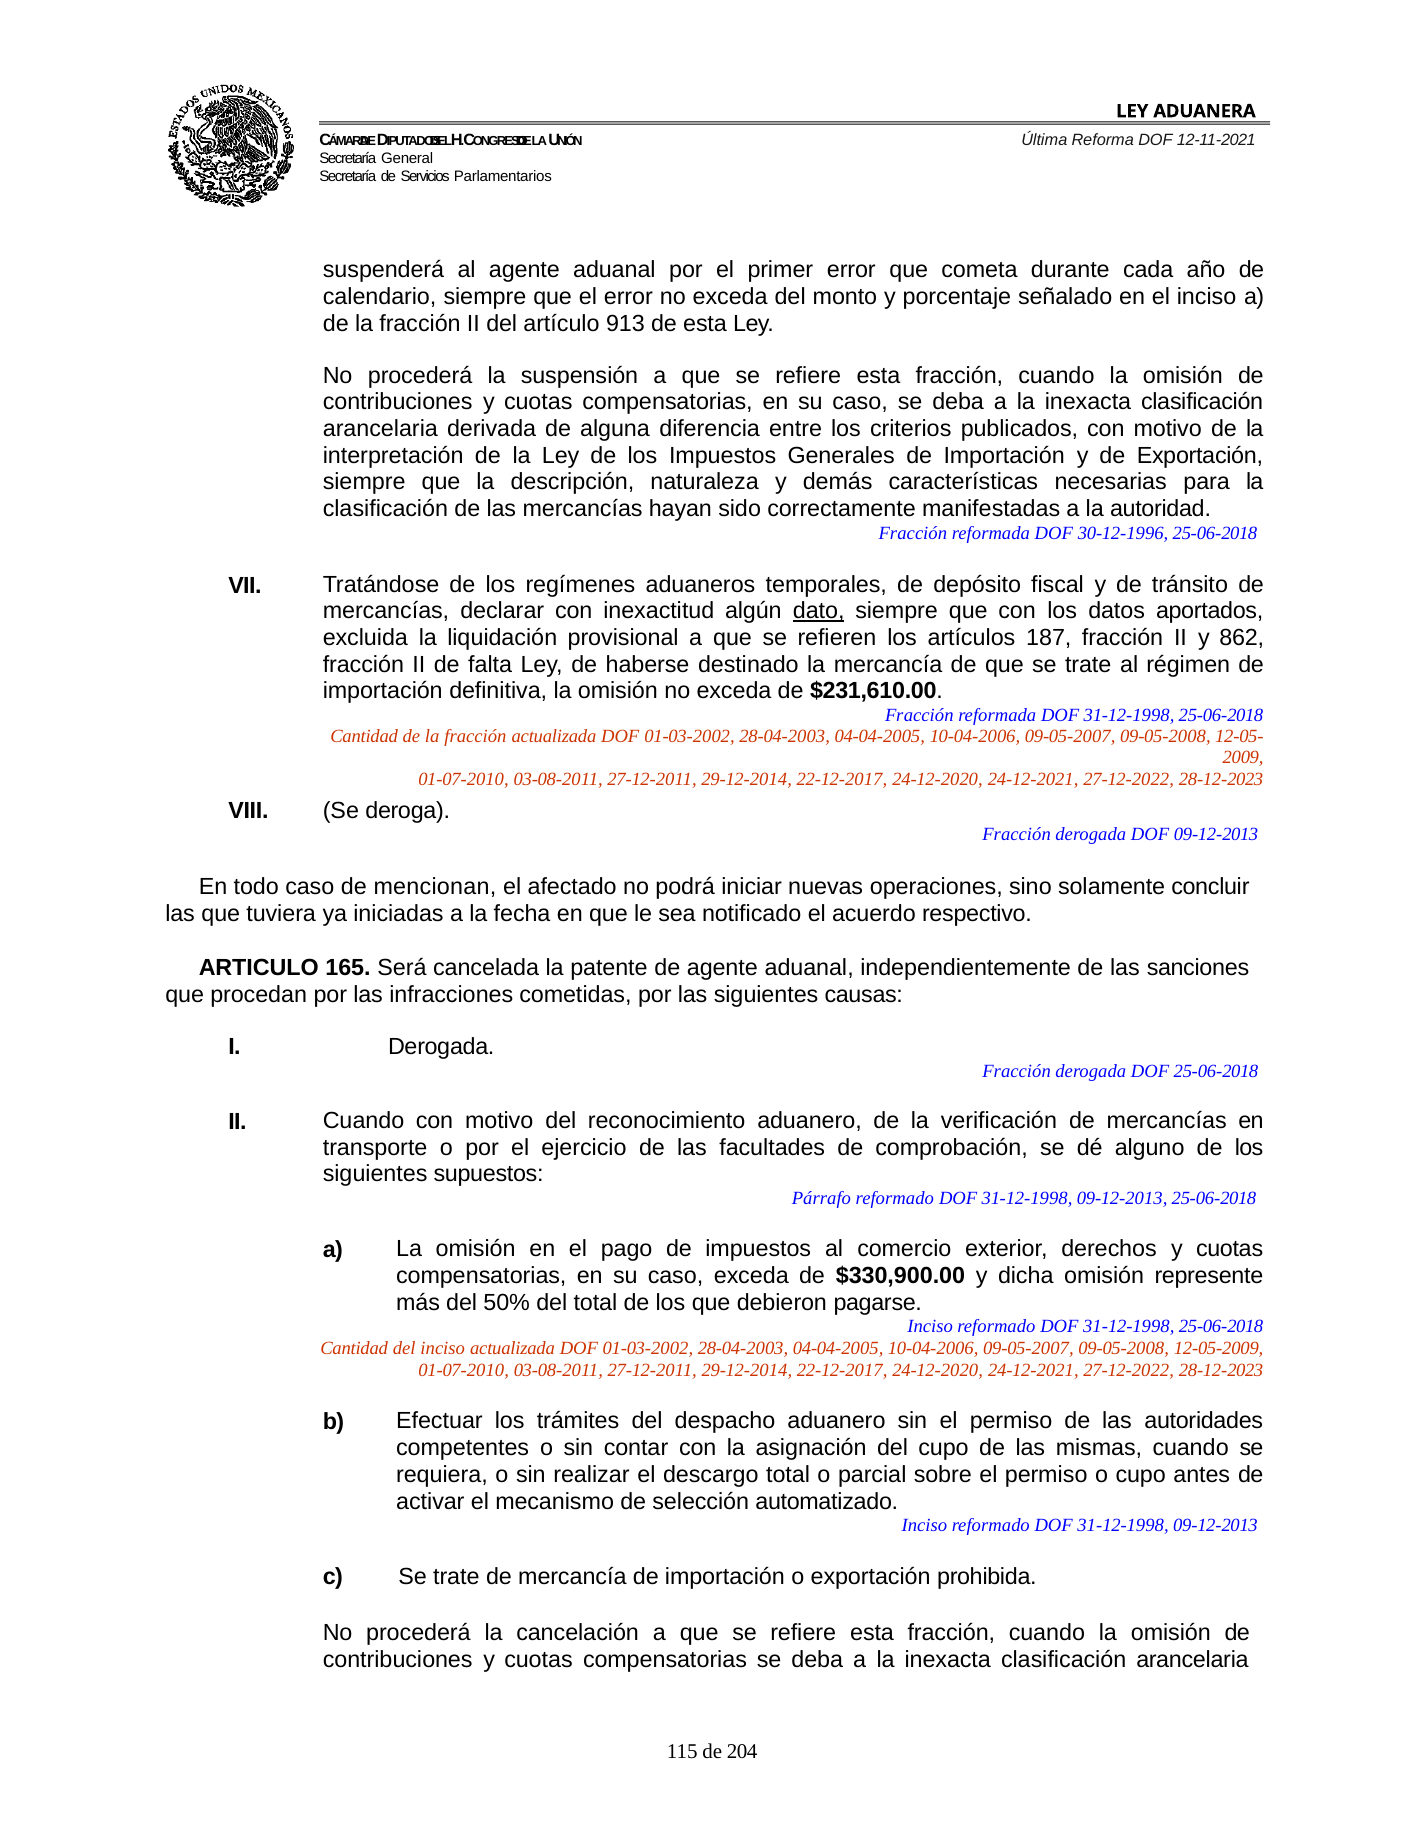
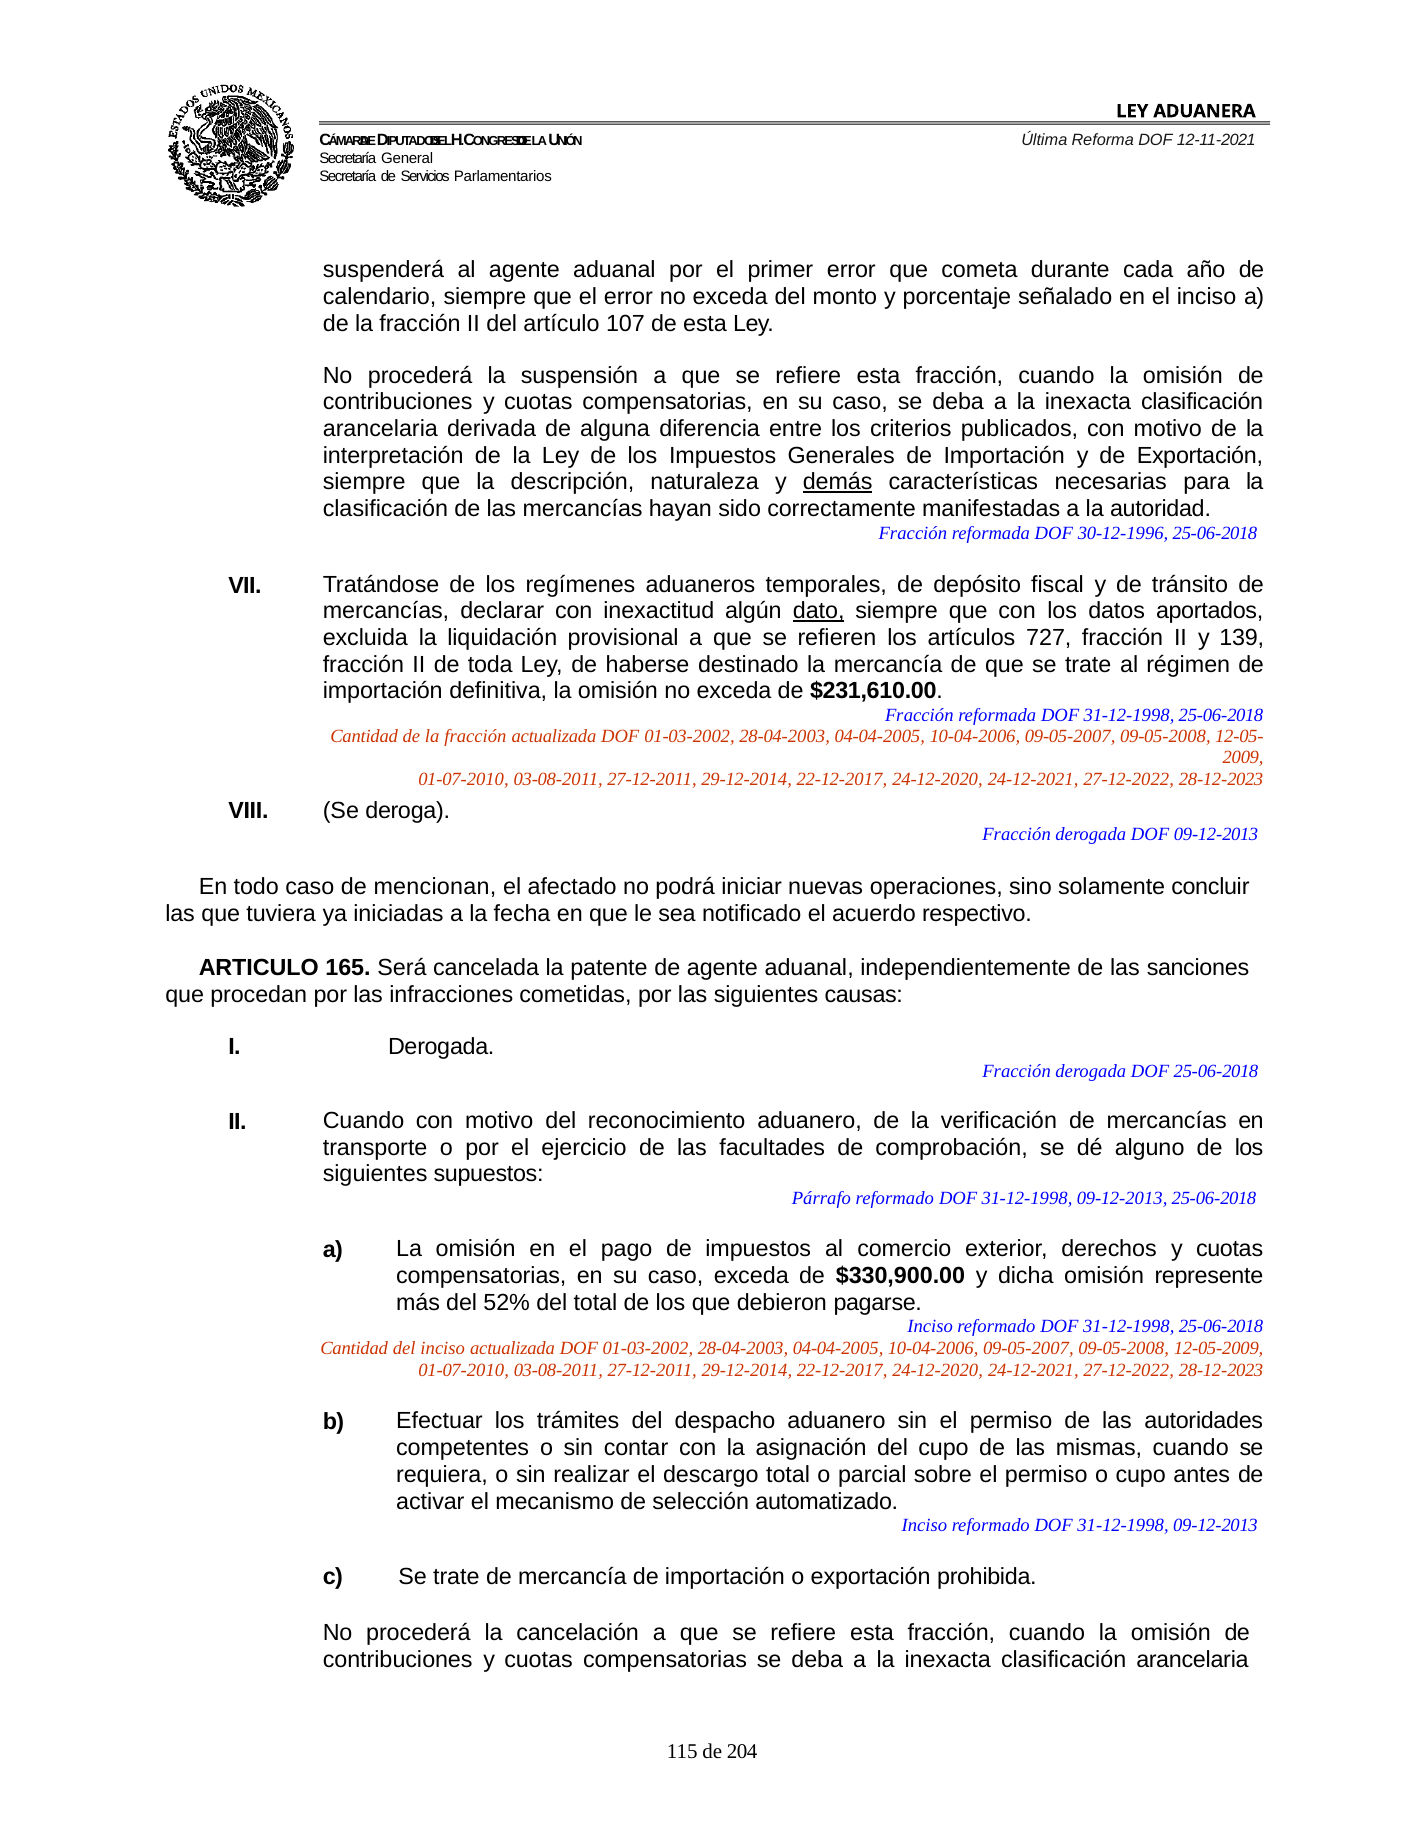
913: 913 -> 107 (625, 324)
demás underline: none -> present (838, 482)
187: 187 -> 727 (1049, 638)
862: 862 -> 139 (1242, 638)
falta: falta -> toda (490, 665)
50%: 50% -> 52% (507, 1303)
